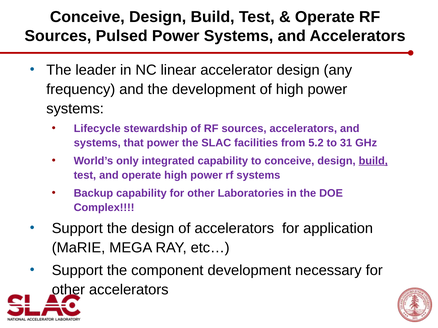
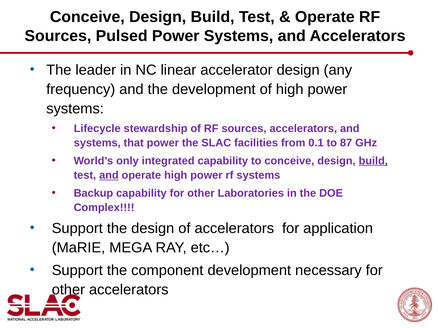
5.2: 5.2 -> 0.1 (316, 143)
31: 31 -> 87 (346, 143)
and underline: none -> present (109, 175)
